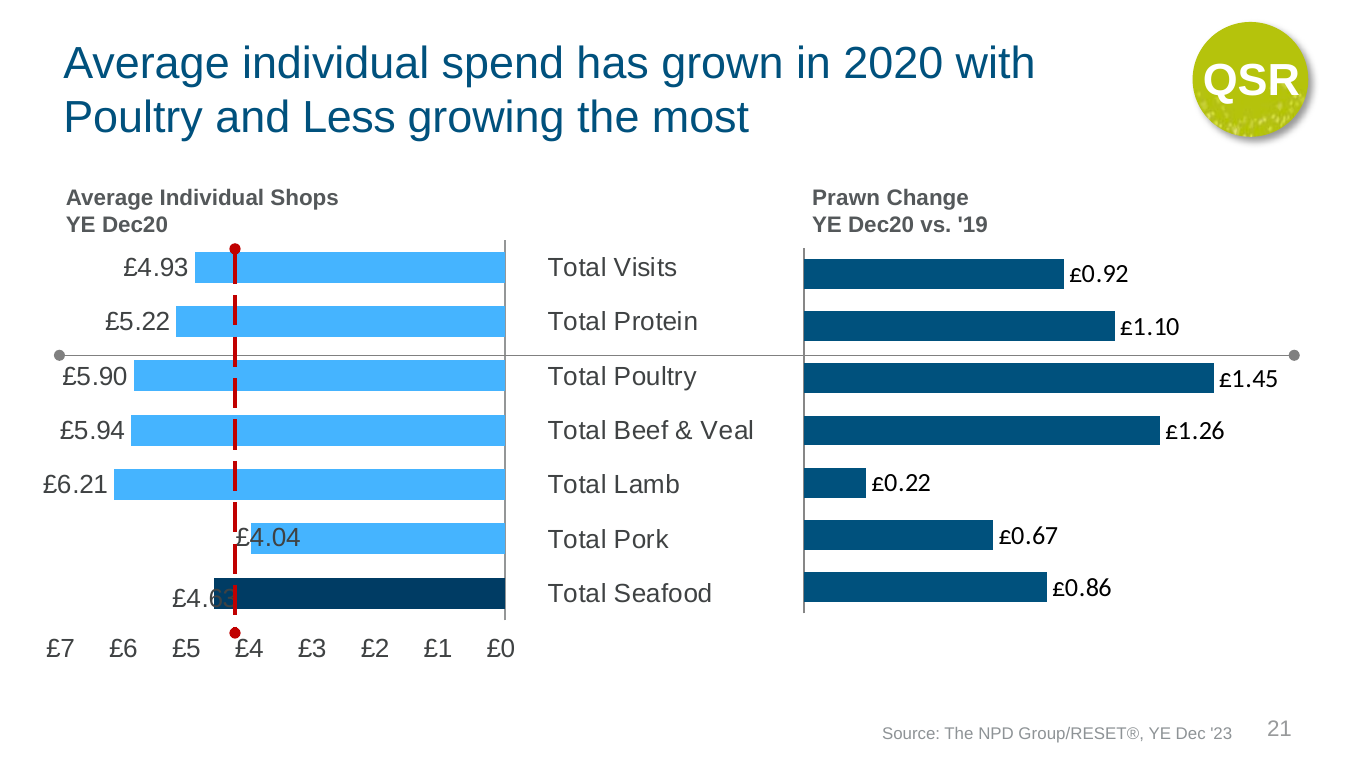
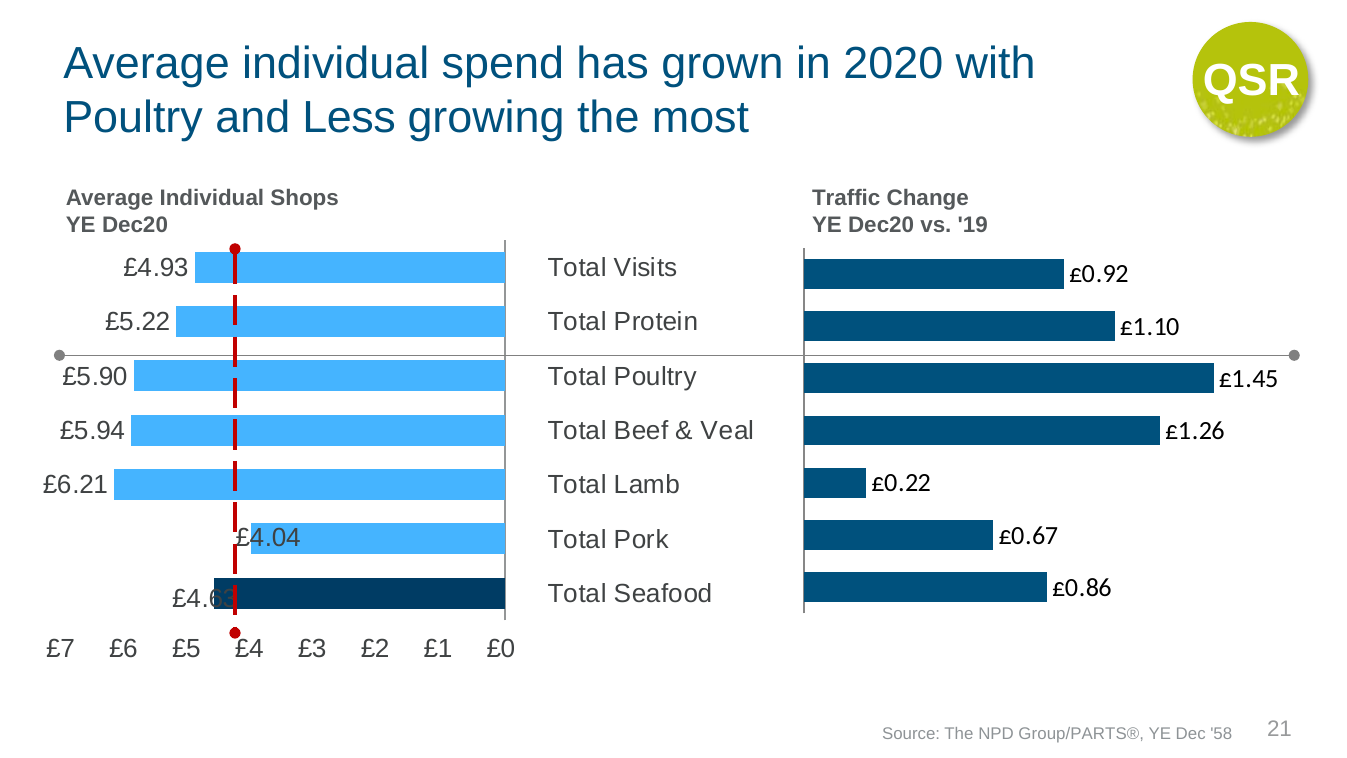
Prawn: Prawn -> Traffic (846, 198)
Group/RESET®: Group/RESET® -> Group/PARTS® (1081, 733)
23: 23 -> 58 (1221, 733)
